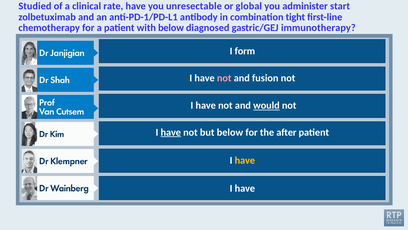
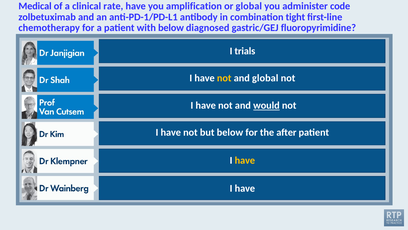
Studied: Studied -> Medical (35, 6)
unresectable: unresectable -> amplification (194, 6)
start: start -> code (340, 6)
immunotherapy: immunotherapy -> fluoropyrimidine (318, 28)
form: form -> trials (245, 51)
not colour: pink -> yellow (224, 78)
and fusion: fusion -> global (265, 78)
have underline: present -> none (171, 132)
